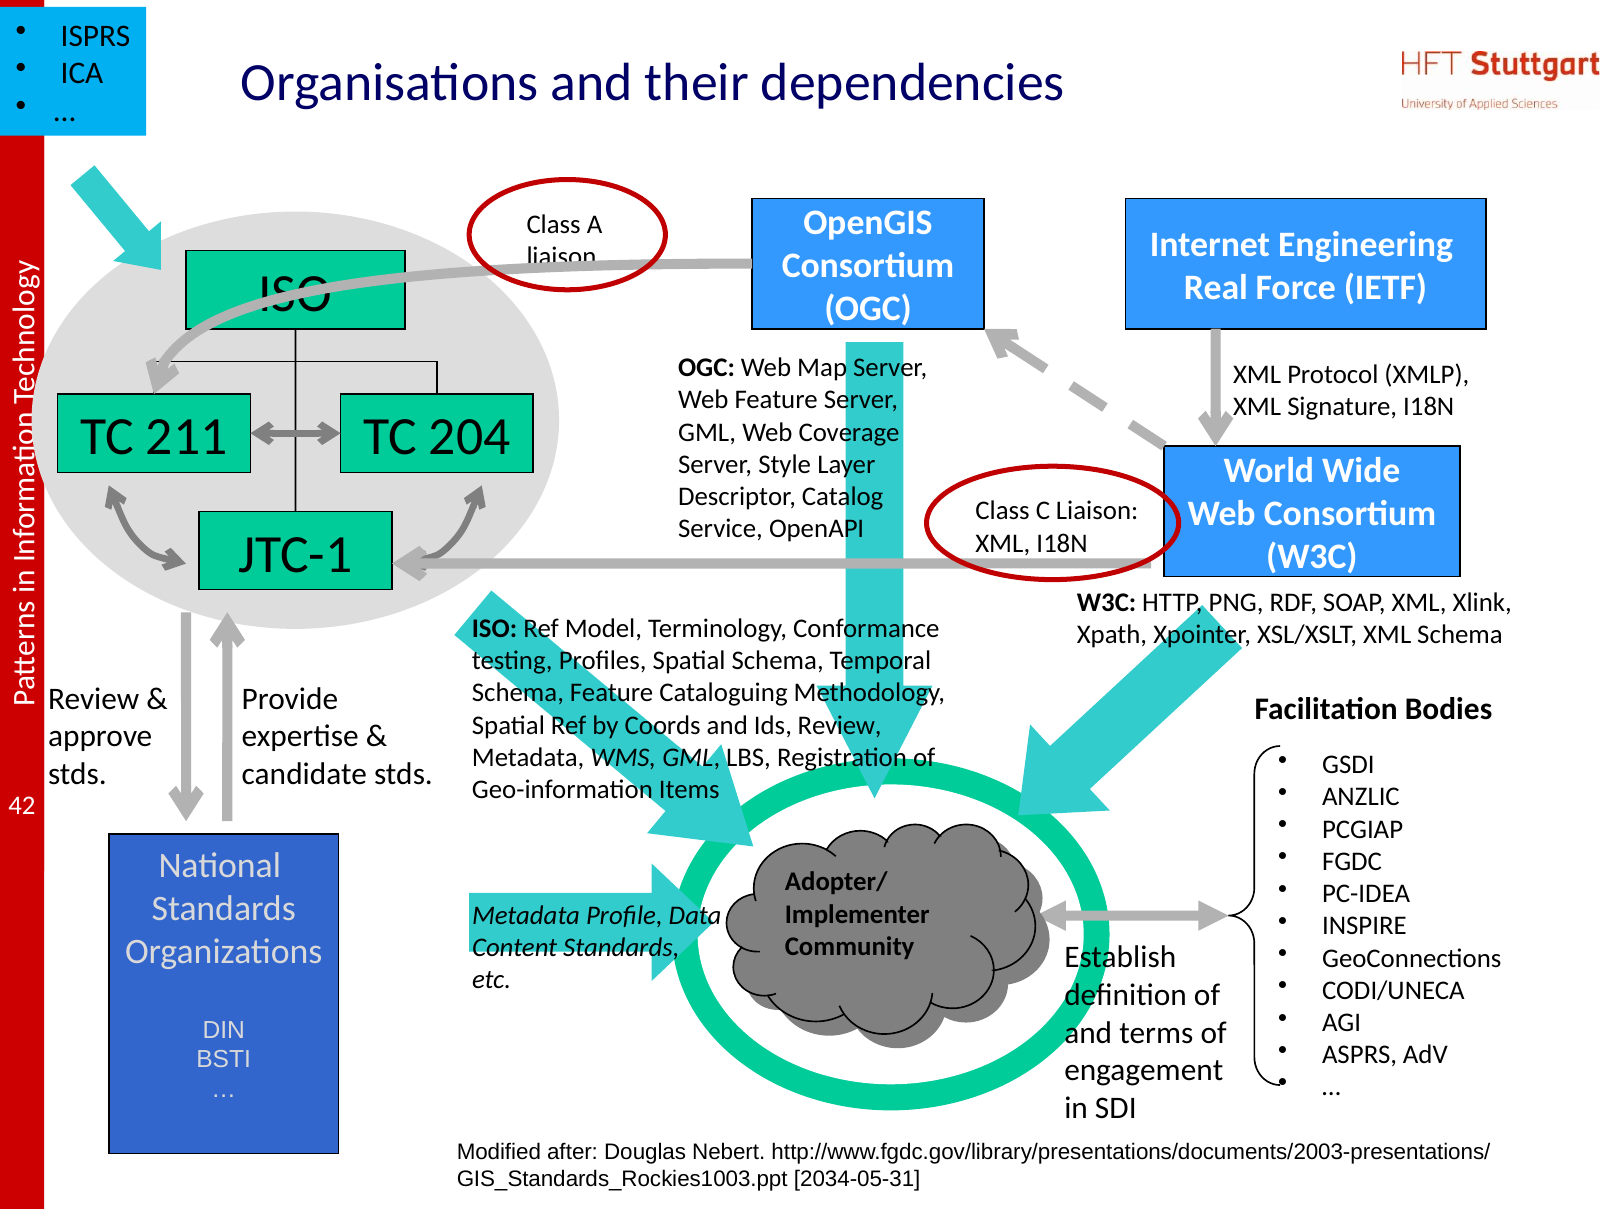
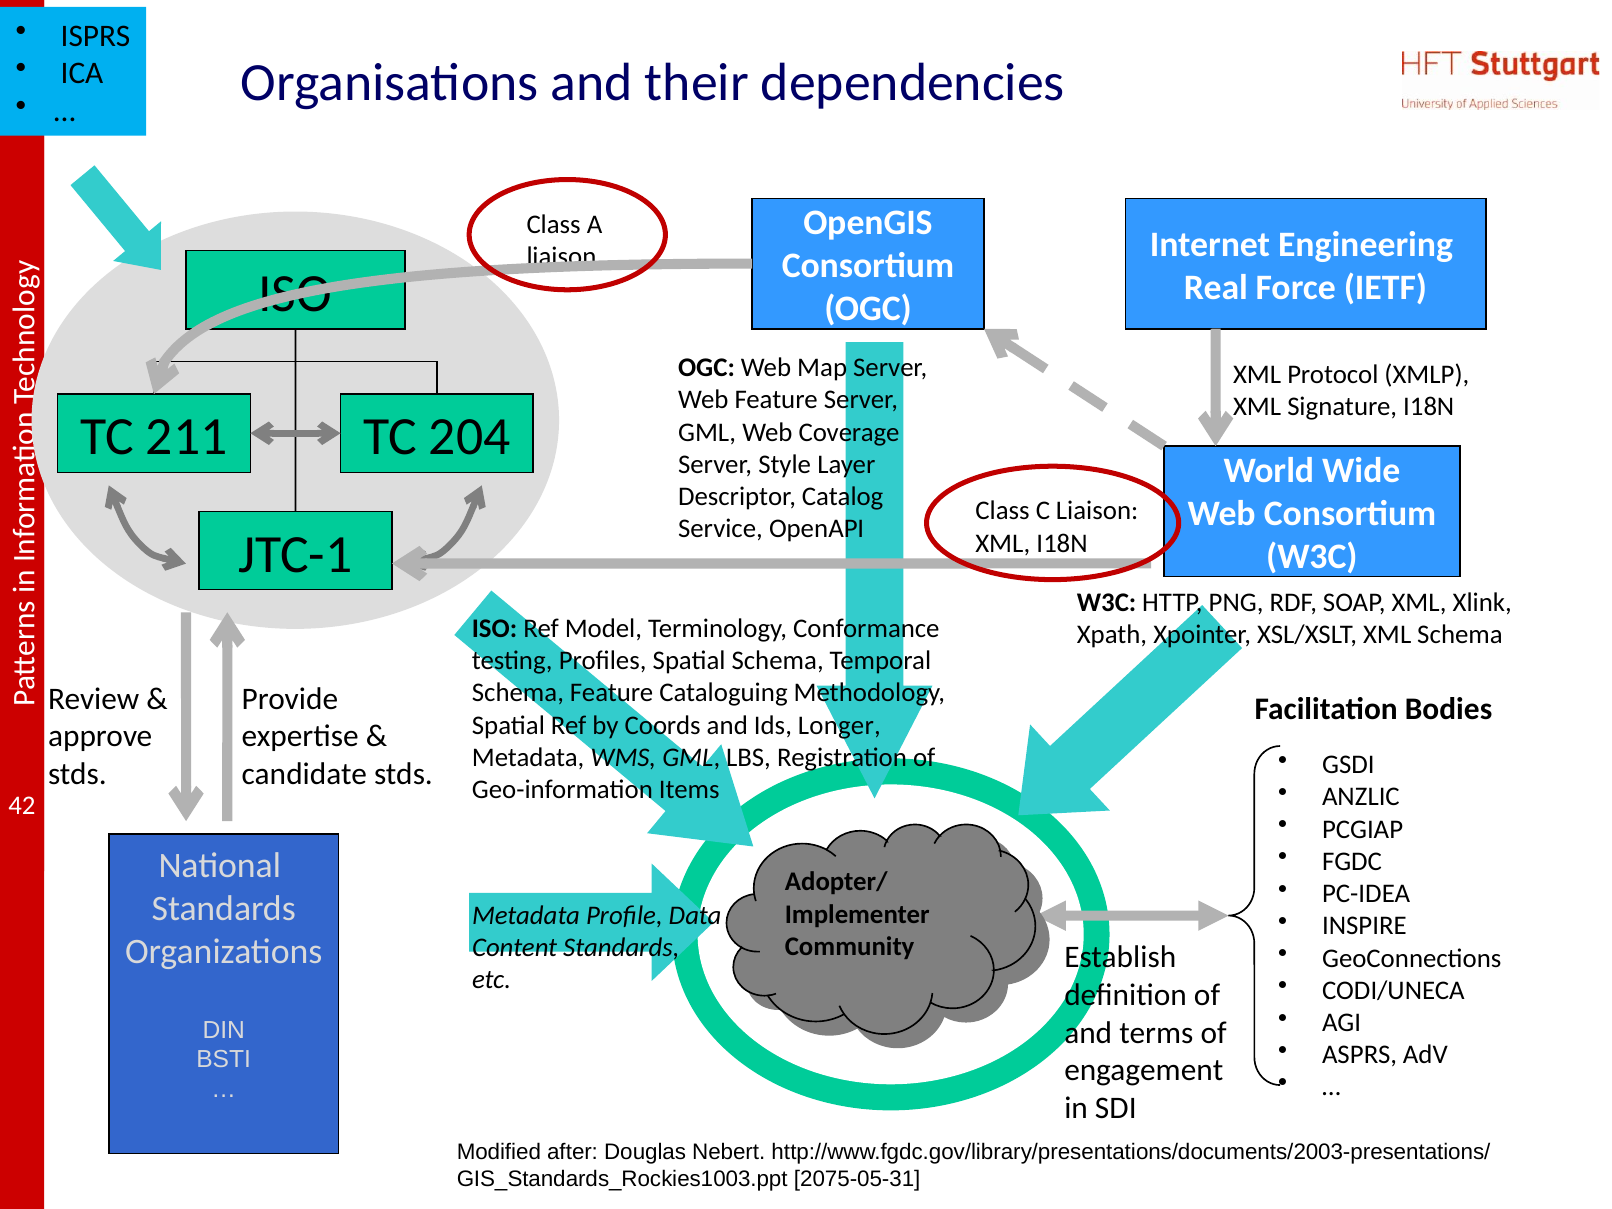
Ids Review: Review -> Longer (839, 725)
2034-05-31: 2034-05-31 -> 2075-05-31 (857, 1179)
